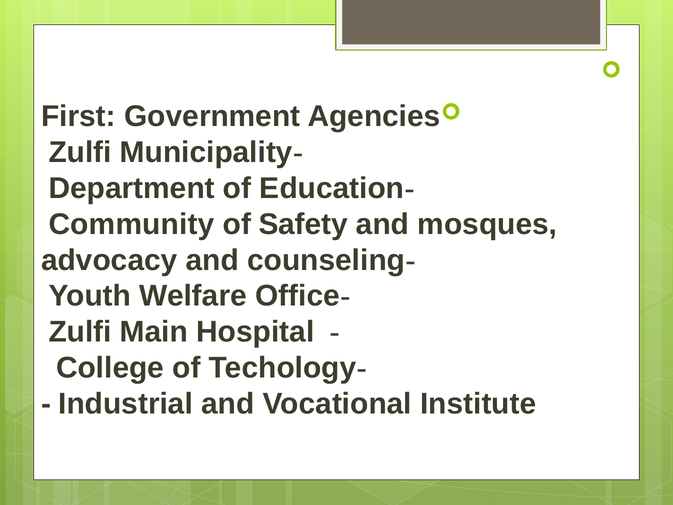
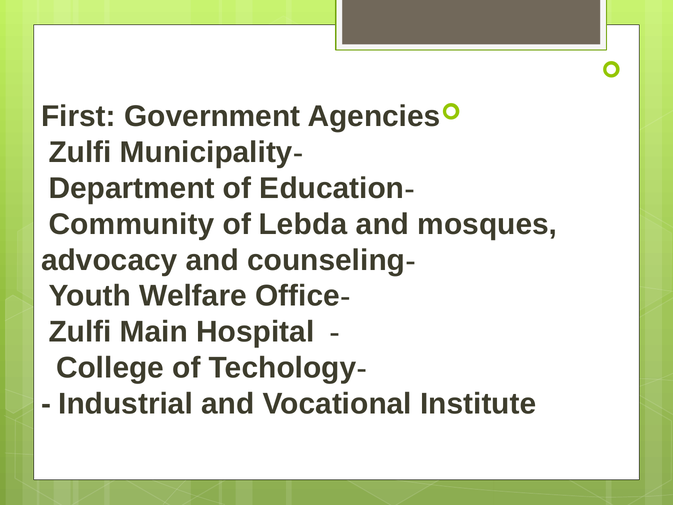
Safety: Safety -> Lebda (303, 224)
